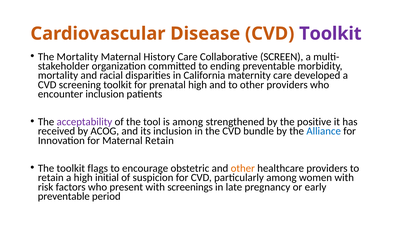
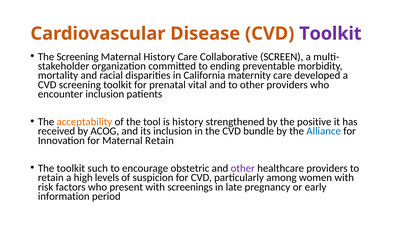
The Mortality: Mortality -> Screening (78, 57)
prenatal high: high -> vital (198, 85)
acceptability colour: purple -> orange (84, 122)
is among: among -> history (188, 122)
flags: flags -> such (98, 168)
other colour: orange -> purple (243, 168)
initial: initial -> levels (107, 177)
preventable: preventable -> information (64, 196)
